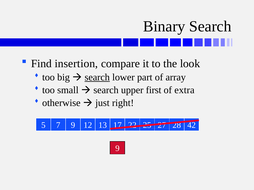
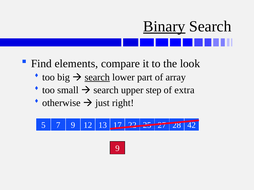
Binary underline: none -> present (164, 27)
insertion: insertion -> elements (76, 64)
first: first -> step (154, 90)
